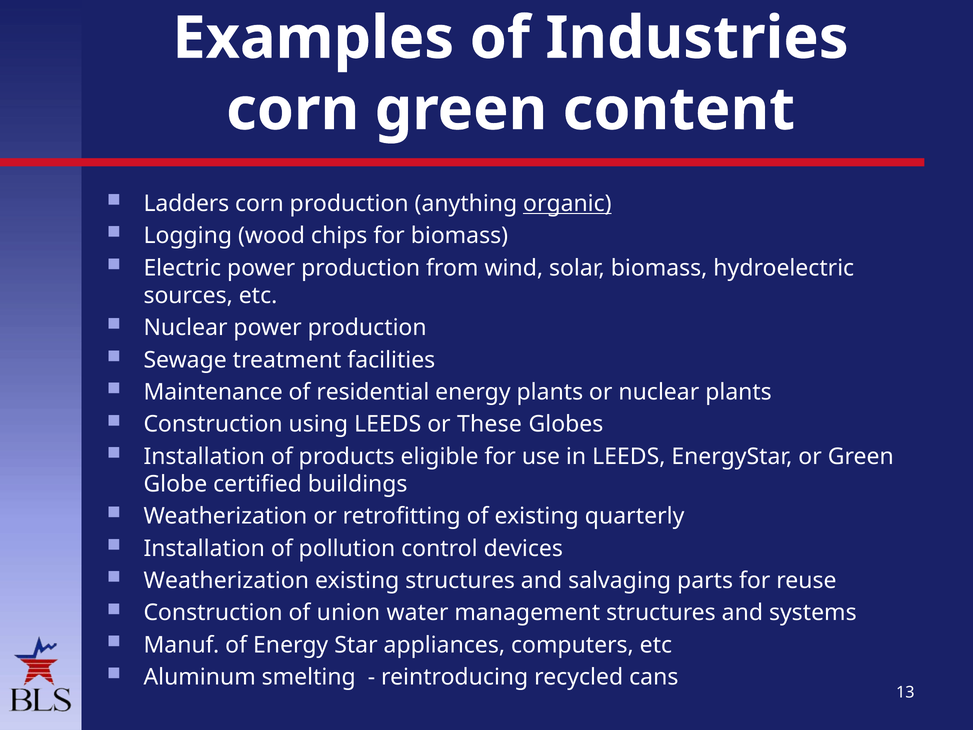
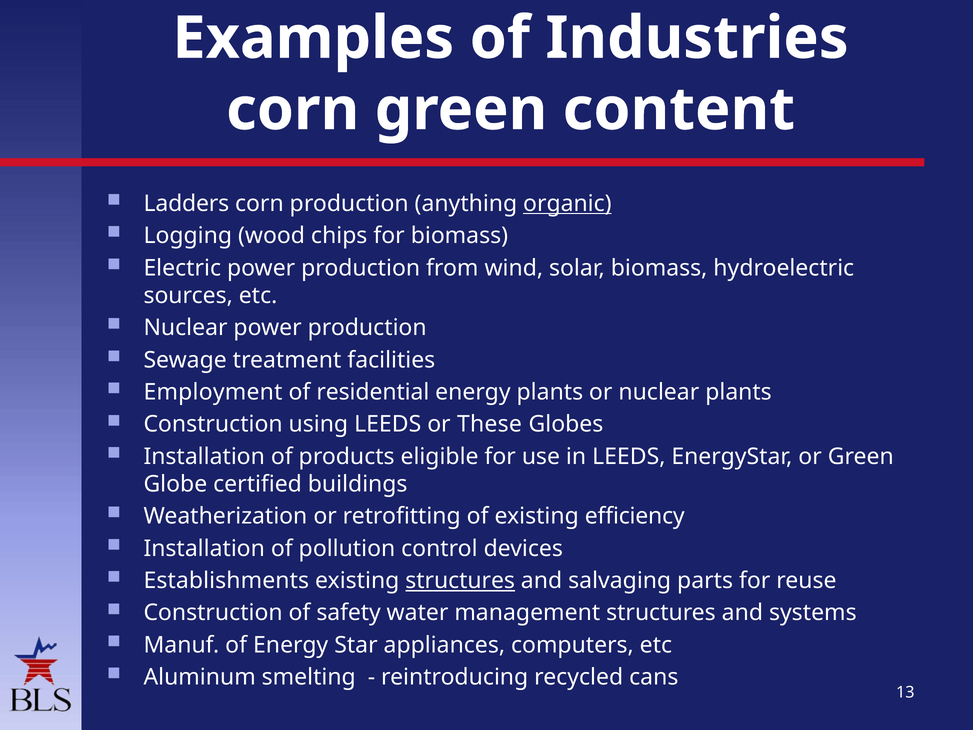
Maintenance: Maintenance -> Employment (213, 392)
quarterly: quarterly -> efficiency (635, 516)
Weatherization: Weatherization -> Establishments (226, 581)
structures underline: none -> present (460, 581)
union: union -> safety (349, 613)
